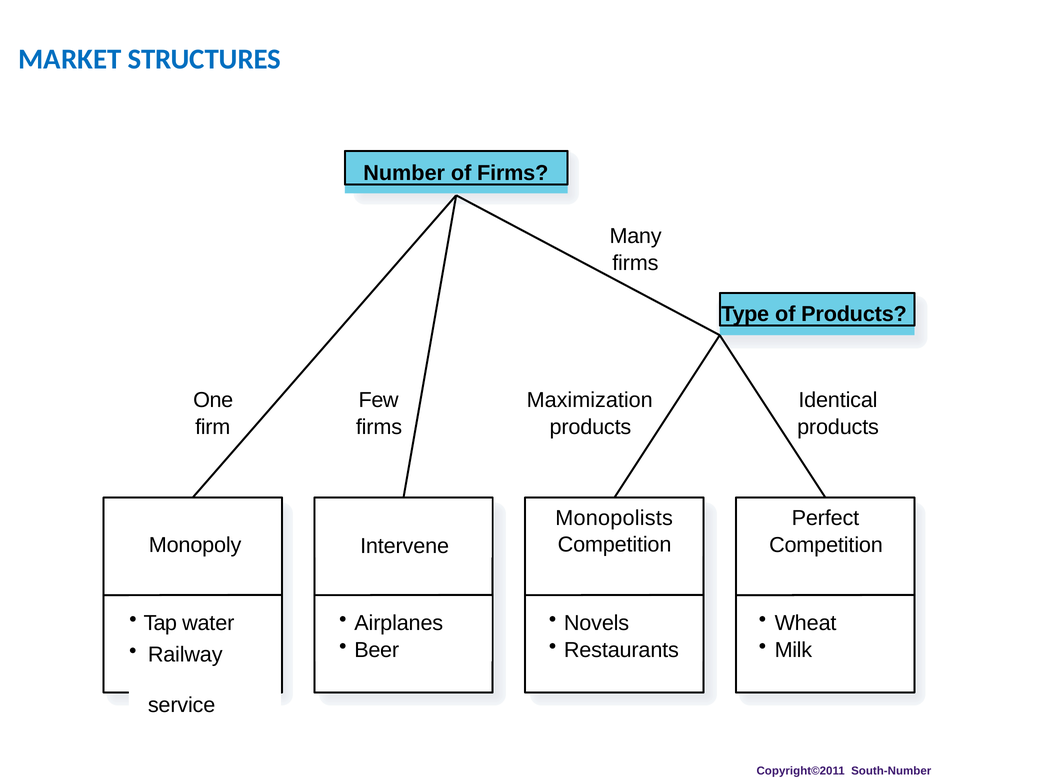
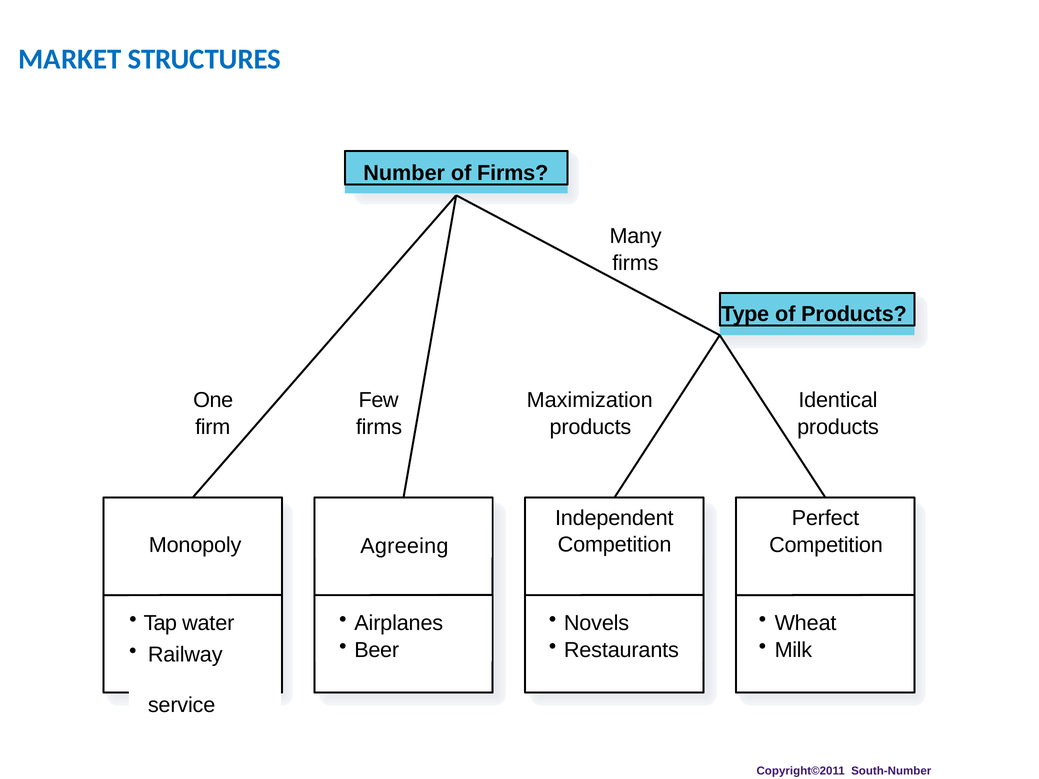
Monopolists: Monopolists -> Independent (614, 518)
Intervene: Intervene -> Agreeing (404, 546)
